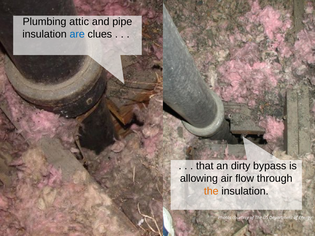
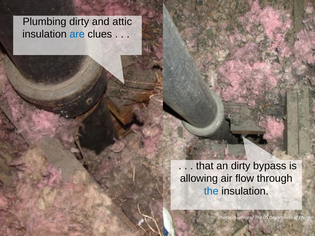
Plumbing attic: attic -> dirty (79, 22)
pipe: pipe -> attic (122, 22)
the colour: orange -> blue (211, 191)
